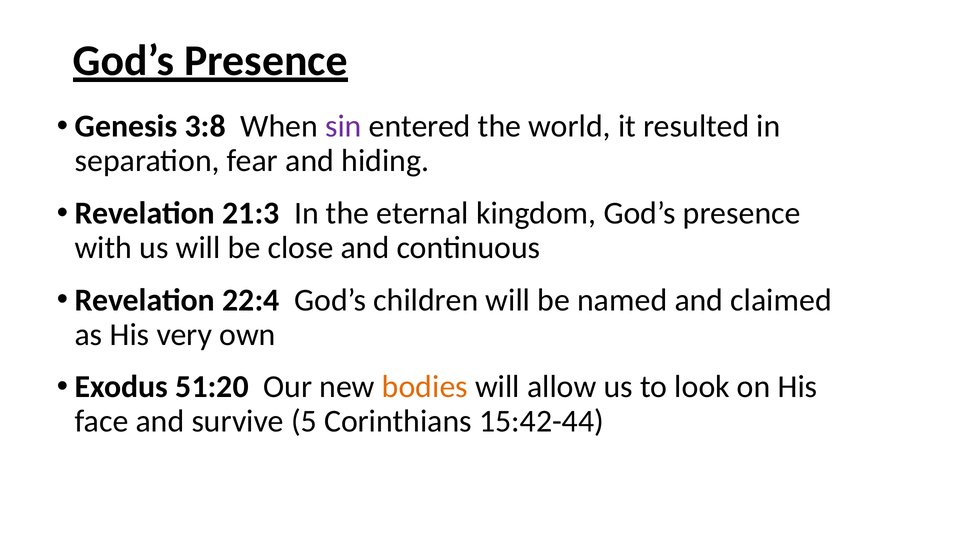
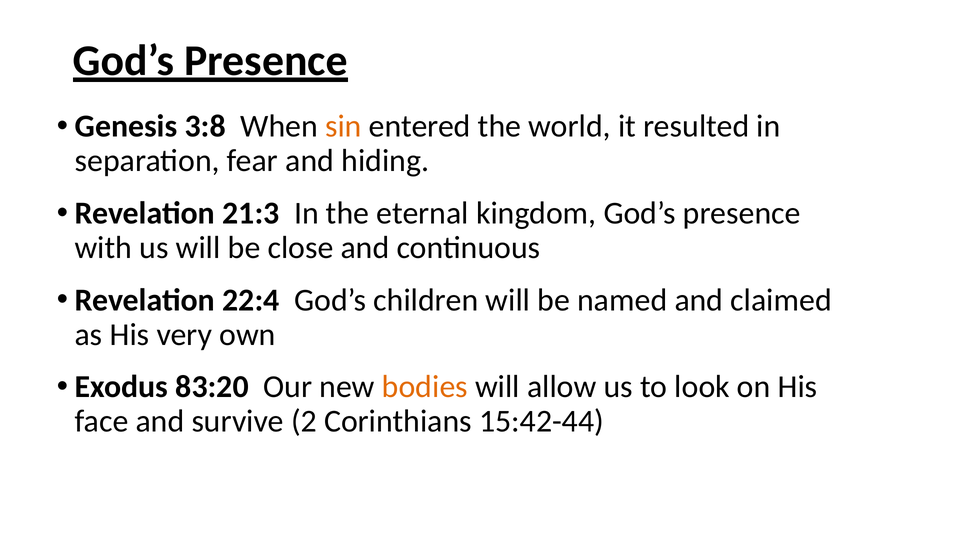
sin colour: purple -> orange (343, 126)
51:20: 51:20 -> 83:20 (212, 387)
5: 5 -> 2 (304, 421)
